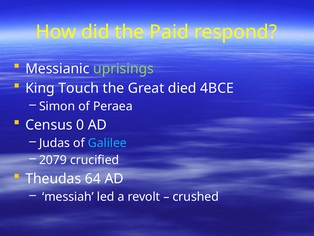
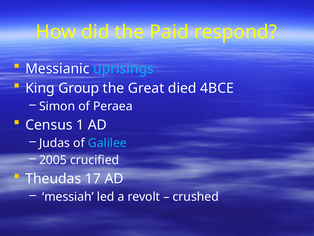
uprisings colour: light green -> light blue (124, 68)
Touch: Touch -> Group (79, 88)
0: 0 -> 1 (80, 125)
2079: 2079 -> 2005 (53, 160)
64: 64 -> 17 (93, 178)
